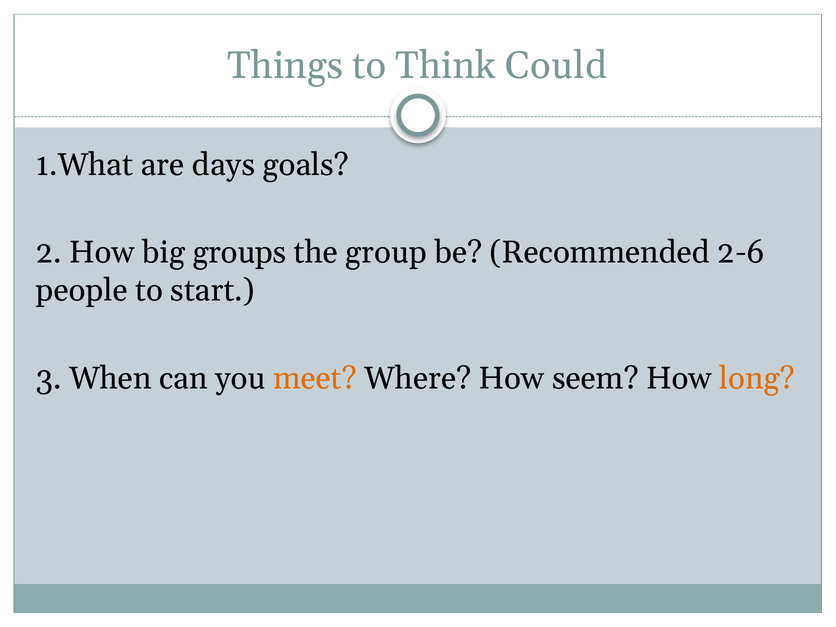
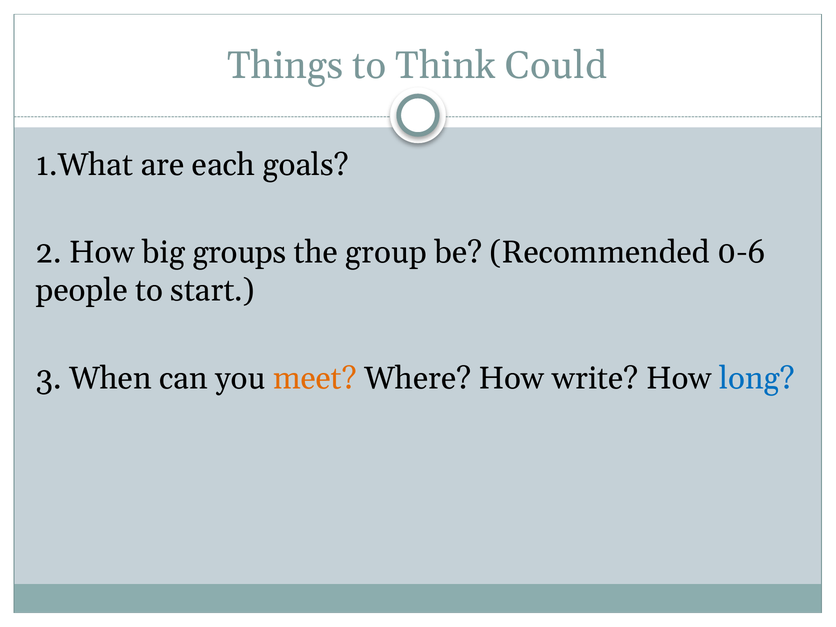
days: days -> each (224, 165)
2-6: 2-6 -> 0-6 (741, 253)
seem: seem -> write (595, 378)
long colour: orange -> blue (757, 378)
